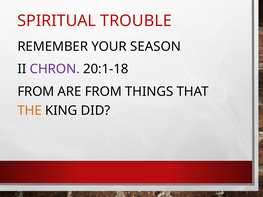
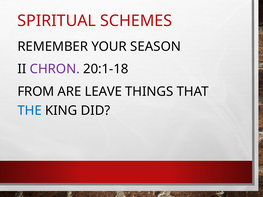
TROUBLE: TROUBLE -> SCHEMES (136, 21)
ARE FROM: FROM -> LEAVE (103, 92)
THE colour: orange -> blue (30, 111)
